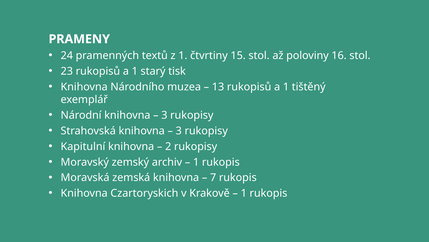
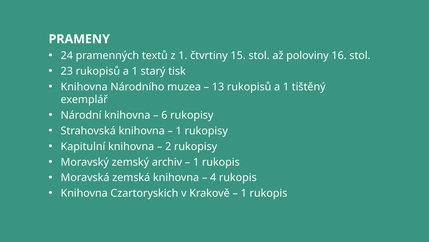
3: 3 -> 6 (164, 115)
3: 3 -> 1 (179, 131)
7: 7 -> 4 (213, 177)
